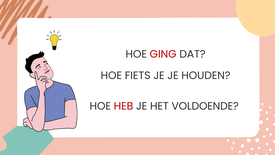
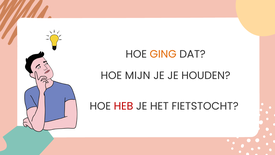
GING colour: red -> orange (163, 54)
FIETS: FIETS -> MIJN (138, 75)
VOLDOENDE: VOLDOENDE -> FIETSTOCHT (205, 106)
